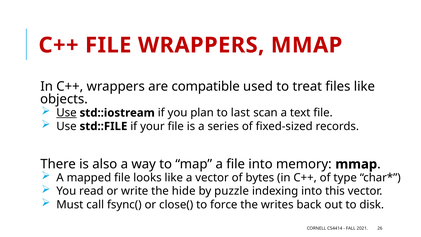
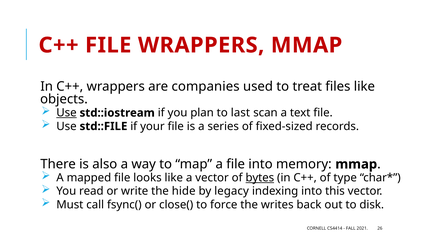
compatible: compatible -> companies (206, 86)
bytes underline: none -> present (260, 178)
puzzle: puzzle -> legacy (232, 191)
